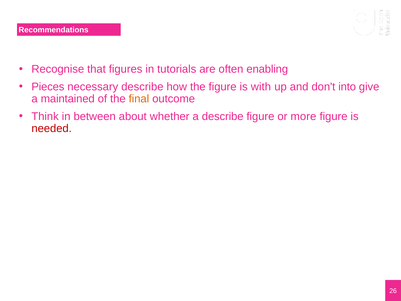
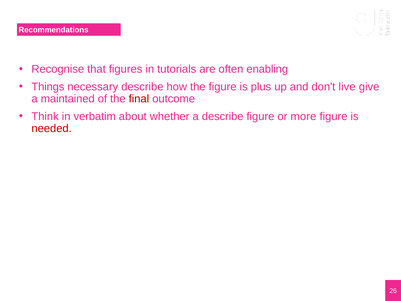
Pieces: Pieces -> Things (48, 87)
with: with -> plus (261, 87)
into: into -> live (347, 87)
final colour: orange -> red (139, 99)
between: between -> verbatim (95, 116)
